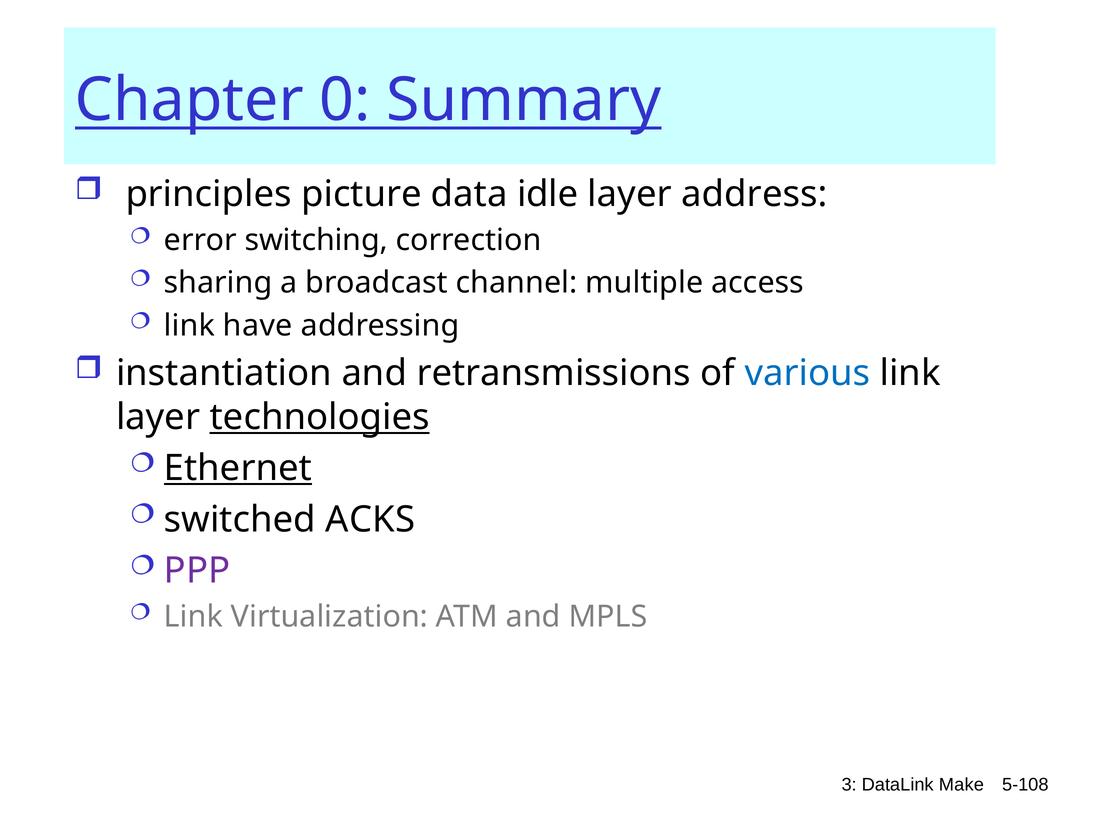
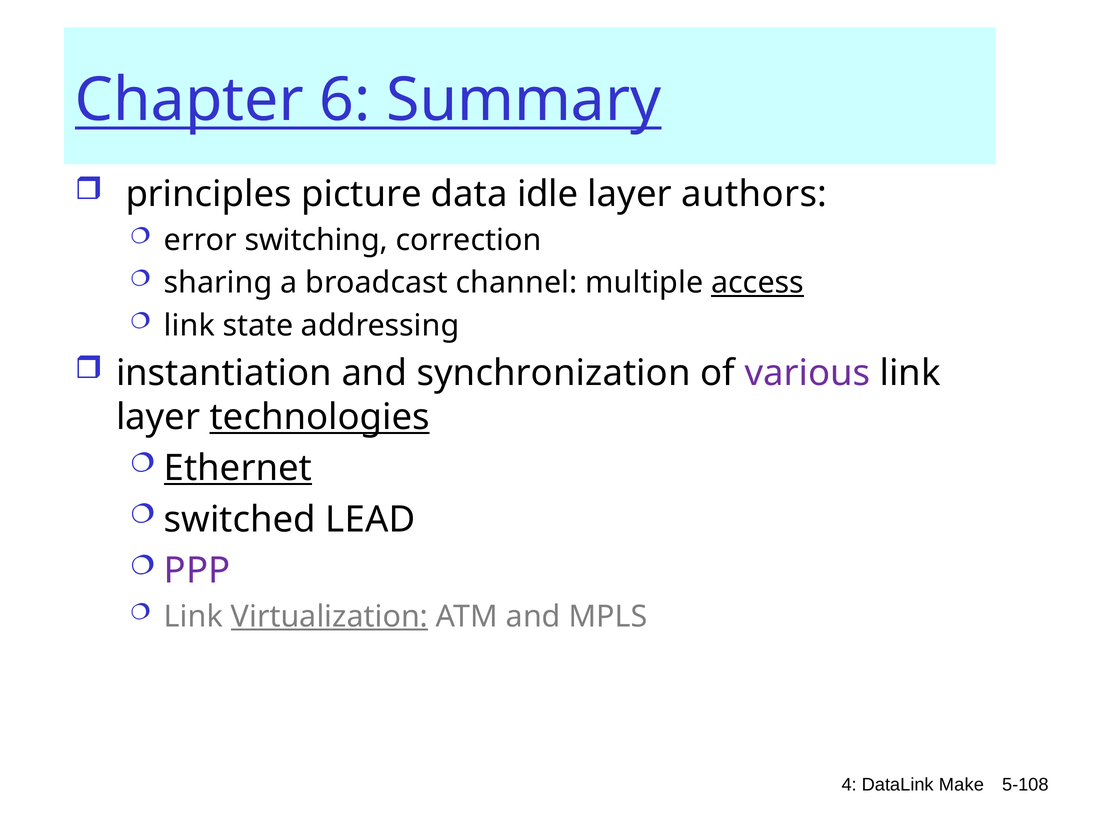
0: 0 -> 6 (345, 100)
address: address -> authors (754, 194)
access underline: none -> present (758, 283)
have: have -> state (258, 325)
retransmissions: retransmissions -> synchronization (554, 373)
various colour: blue -> purple (807, 373)
ACKS: ACKS -> LEAD (370, 519)
Virtualization underline: none -> present (329, 616)
3: 3 -> 4 (849, 785)
